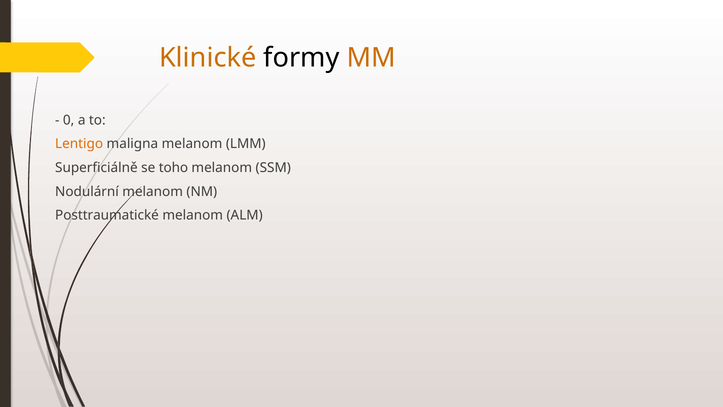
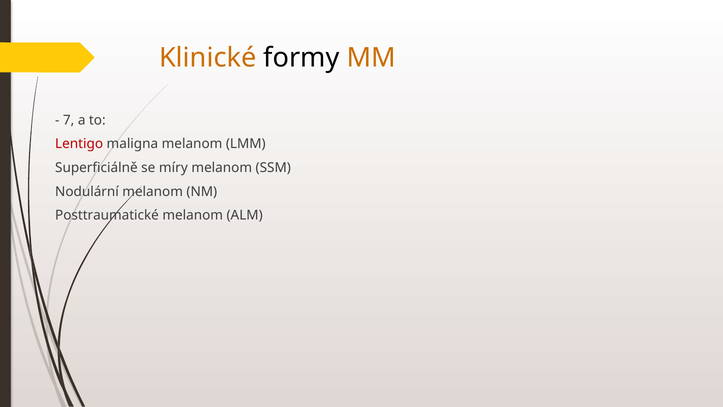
0: 0 -> 7 (69, 120)
Lentigo colour: orange -> red (79, 144)
toho: toho -> míry (173, 168)
